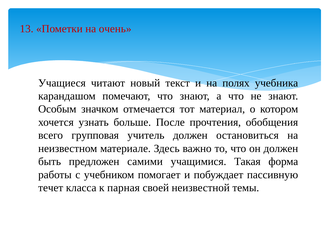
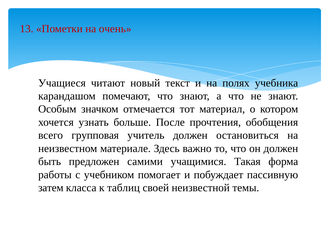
течет: течет -> затем (51, 188)
парная: парная -> таблиц (124, 188)
